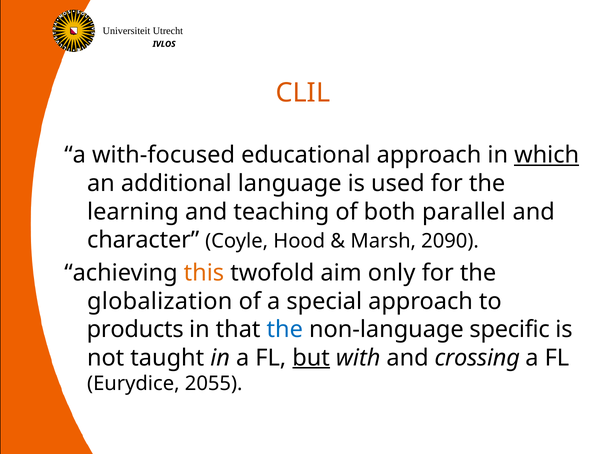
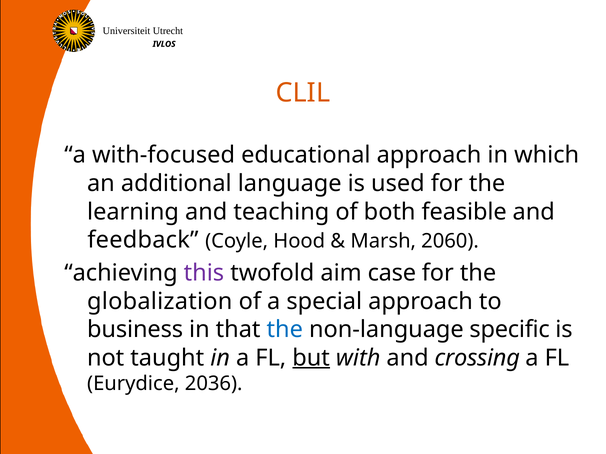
which underline: present -> none (547, 155)
parallel: parallel -> feasible (464, 212)
character: character -> feedback (143, 240)
2090: 2090 -> 2060 (450, 241)
this colour: orange -> purple (204, 273)
only: only -> case (392, 273)
products: products -> business (135, 330)
2055: 2055 -> 2036 (214, 384)
